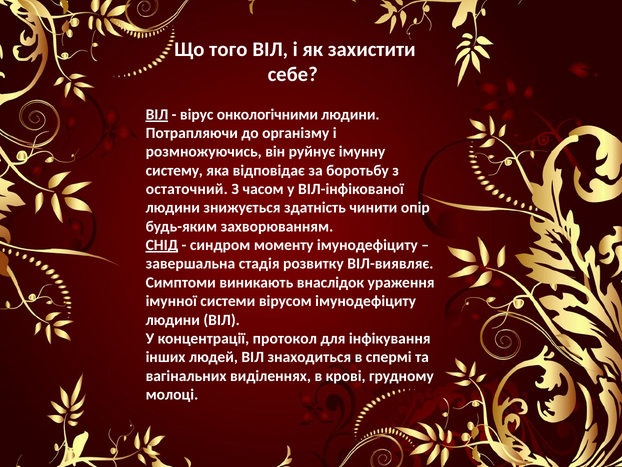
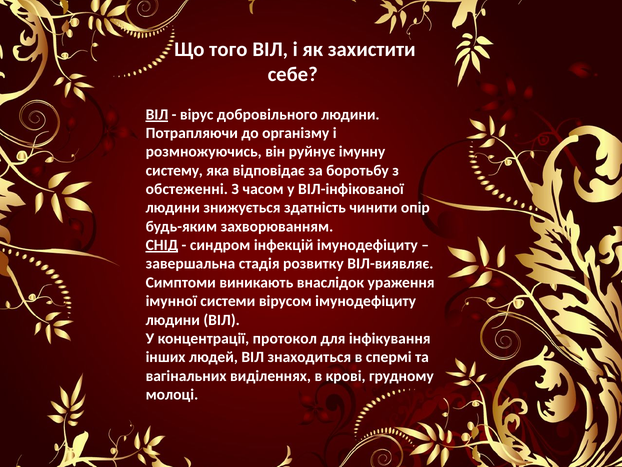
онкологічними: онкологічними -> добровільного (267, 114)
остаточний: остаточний -> обстеженні (187, 189)
моменту: моменту -> інфекцій (284, 245)
